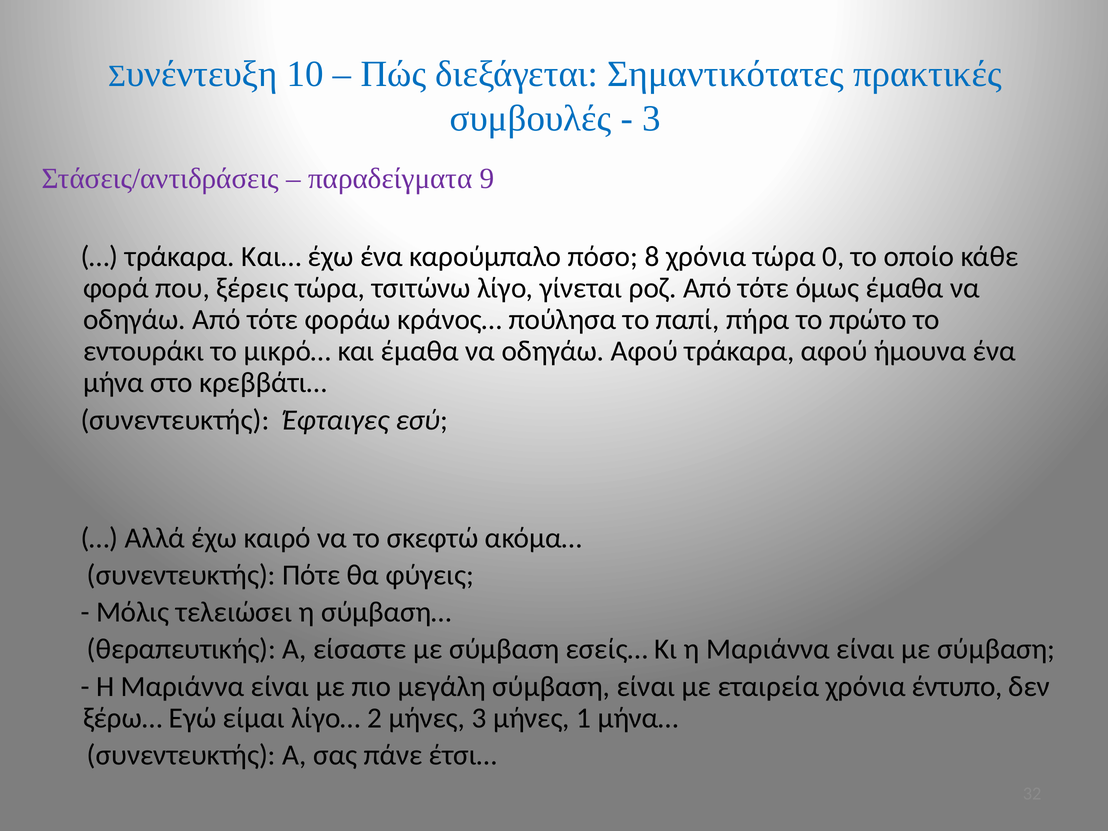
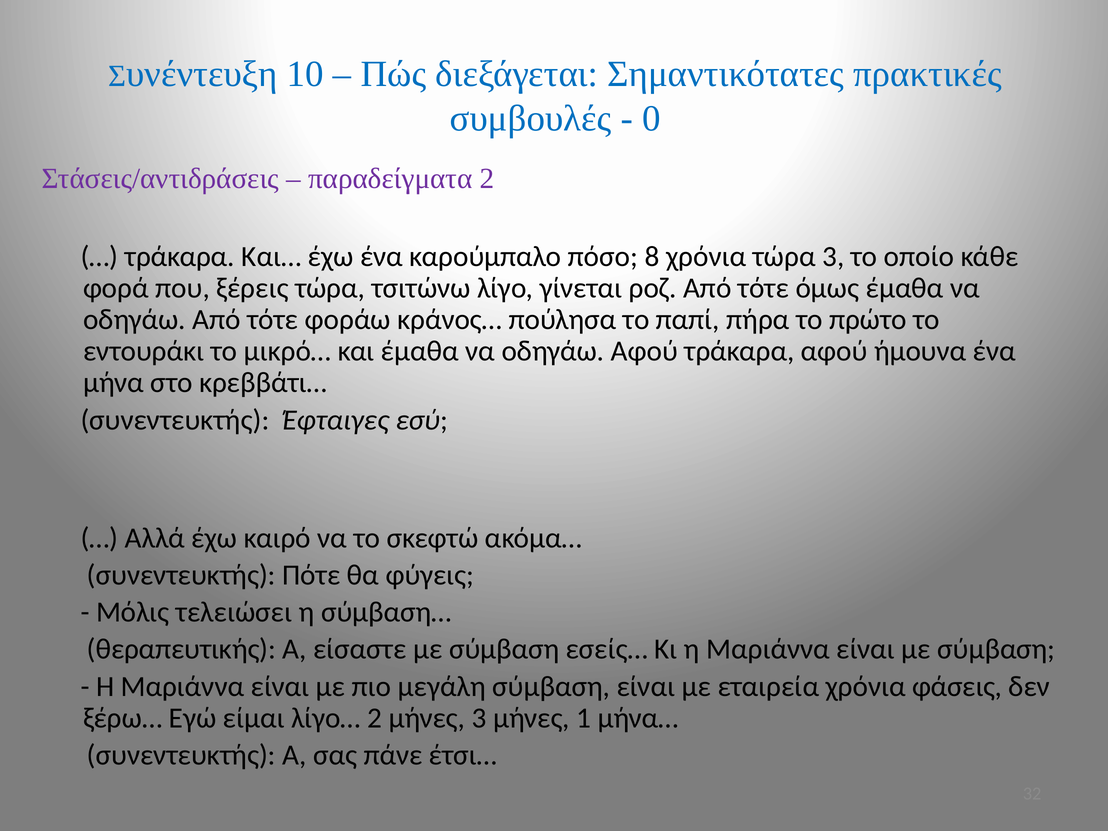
3: 3 -> 0 (651, 118)
παραδείγματα 9: 9 -> 2 (487, 179)
τώρα 0: 0 -> 3 (833, 256)
έντυπο: έντυπο -> φάσεις (957, 686)
